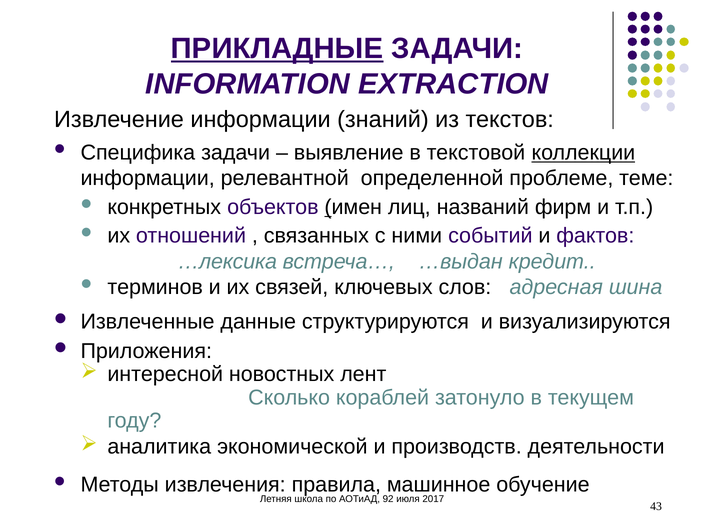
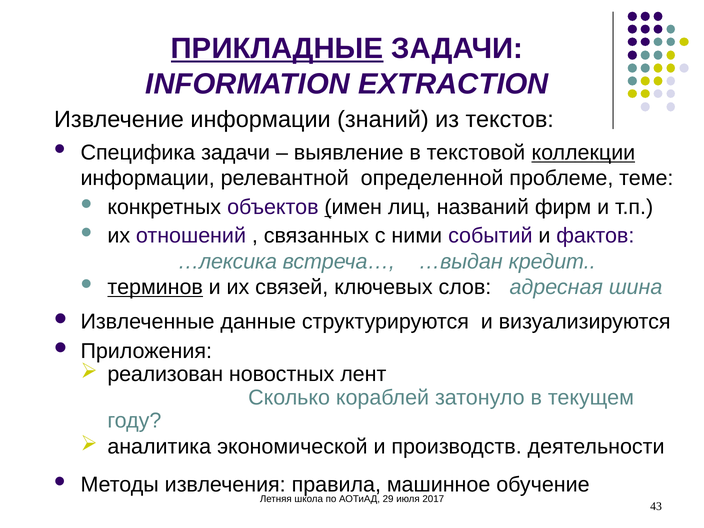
терминов underline: none -> present (155, 287)
интересной: интересной -> реализован (165, 374)
92: 92 -> 29 (388, 499)
